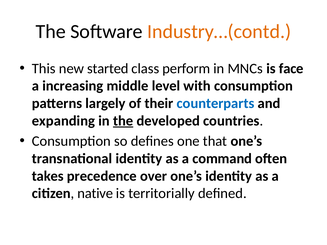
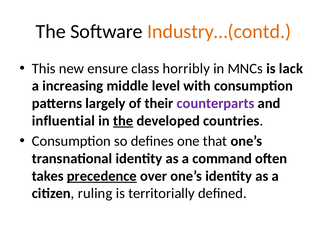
started: started -> ensure (108, 69)
perform: perform -> horribly (186, 69)
face: face -> lack (291, 69)
counterparts colour: blue -> purple (215, 103)
expanding: expanding -> influential (63, 121)
precedence underline: none -> present (102, 176)
native: native -> ruling (95, 194)
